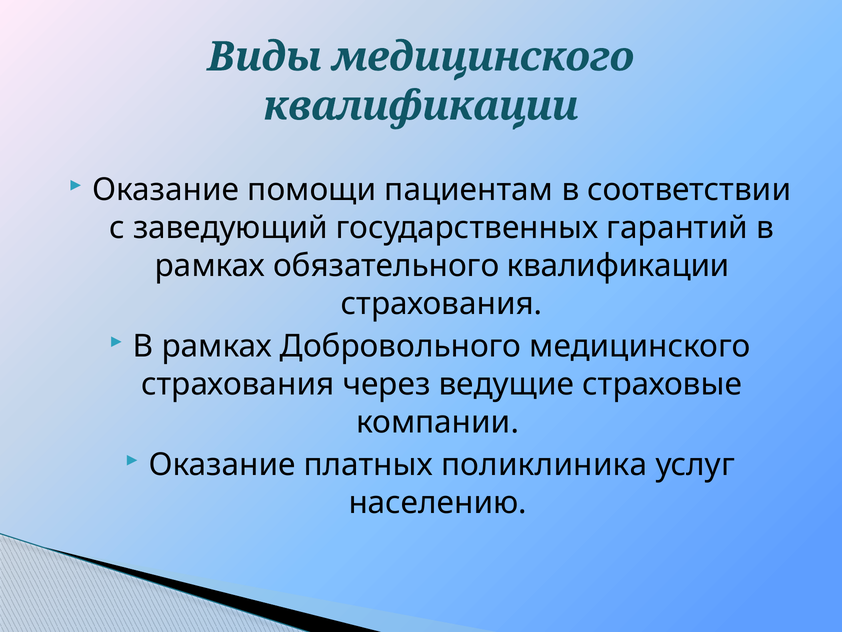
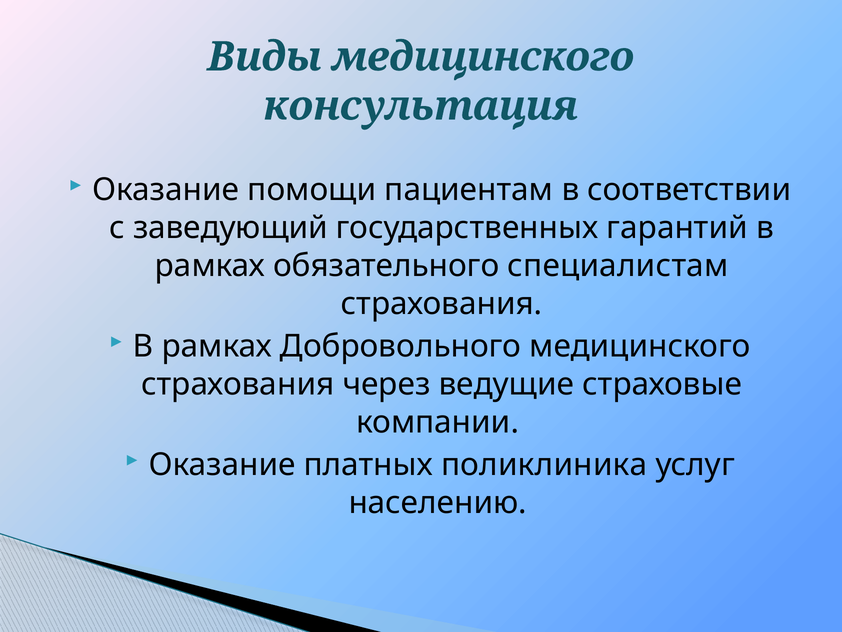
квалификации: квалификации -> консультация (421, 106)
обязательного квалификации: квалификации -> специалистам (618, 266)
